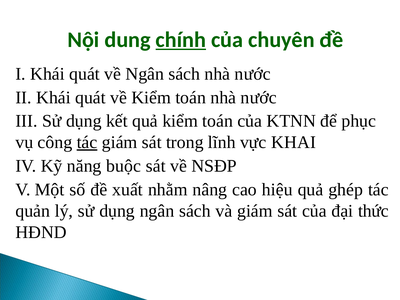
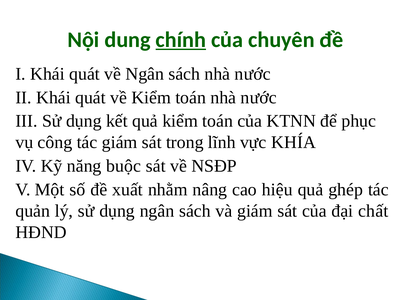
tác underline: present -> none (87, 142)
KHAI: KHAI -> KHÍA (294, 142)
thức: thức -> chất (373, 211)
